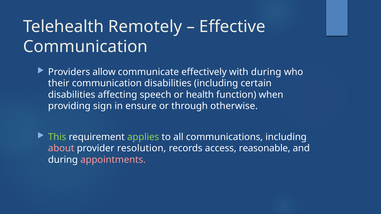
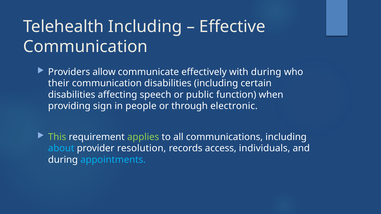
Telehealth Remotely: Remotely -> Including (145, 27)
health: health -> public (200, 95)
ensure: ensure -> people (141, 106)
otherwise: otherwise -> electronic (234, 106)
about colour: pink -> light blue (61, 148)
reasonable: reasonable -> individuals (265, 148)
appointments colour: pink -> light blue (113, 160)
